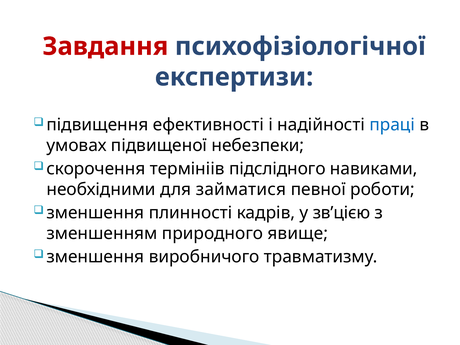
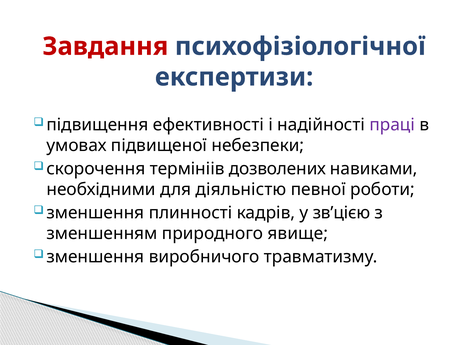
праці colour: blue -> purple (392, 125)
підслідного: підслідного -> дозволених (277, 169)
займатися: займатися -> діяльністю (241, 189)
